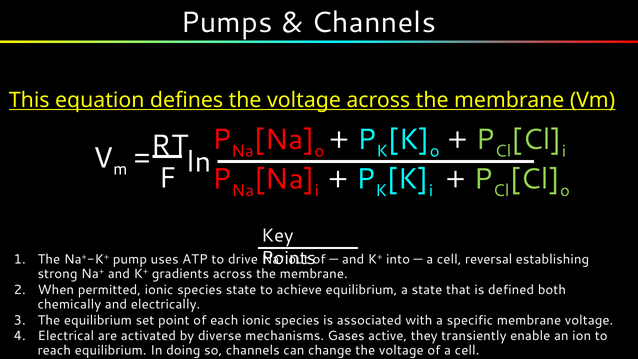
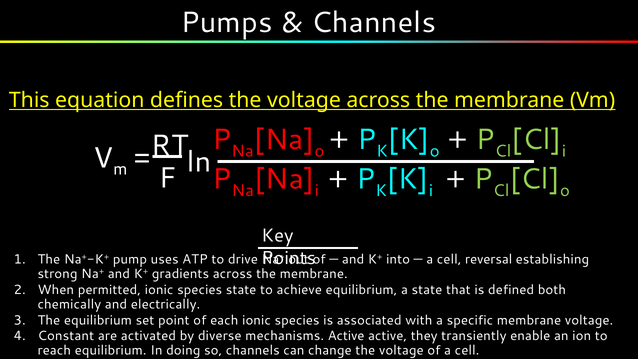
Electrical: Electrical -> Constant (66, 336)
mechanisms Gases: Gases -> Active (346, 336)
